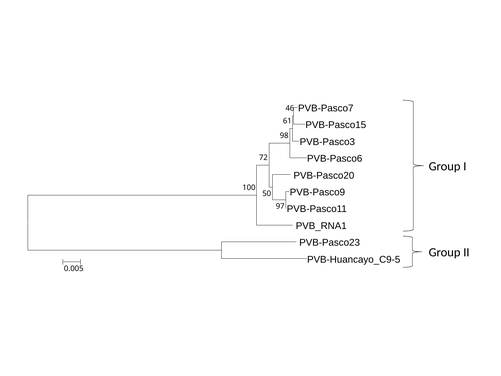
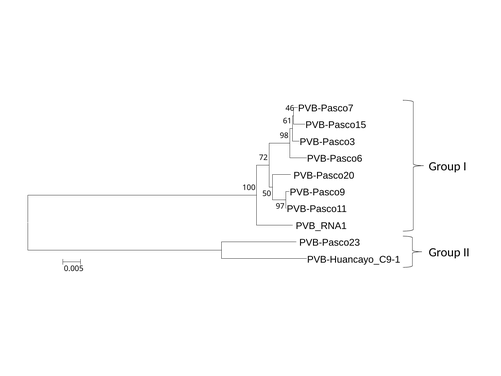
PVB-Huancayo_C9-5: PVB-Huancayo_C9-5 -> PVB-Huancayo_C9-1 (354, 259)
